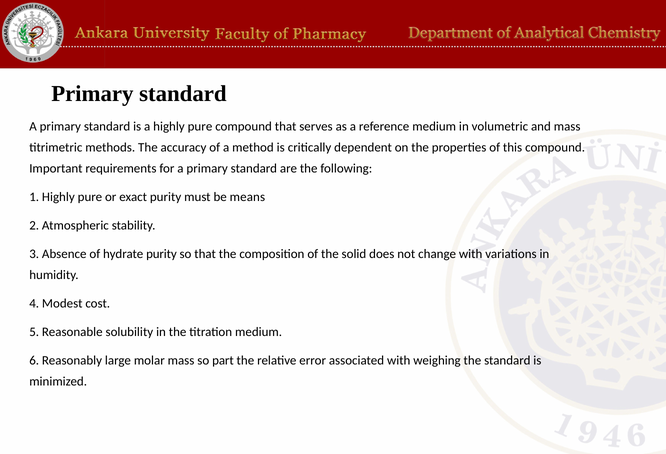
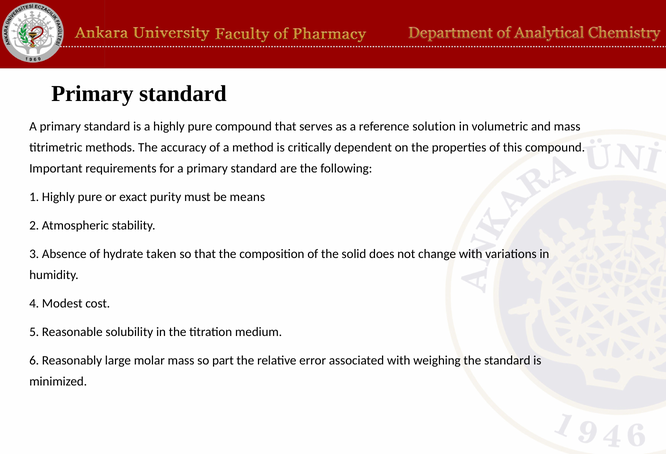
reference medium: medium -> solution (434, 127)
hydrate purity: purity -> taken (161, 254)
